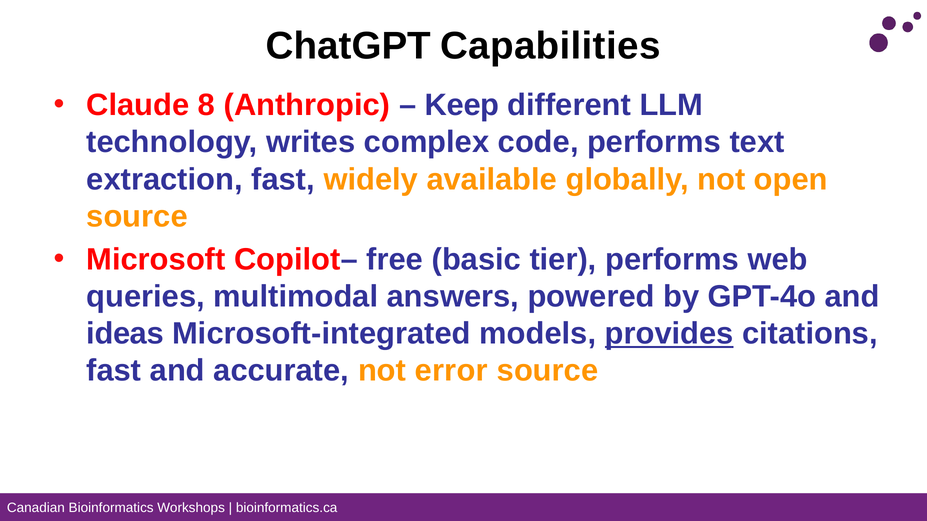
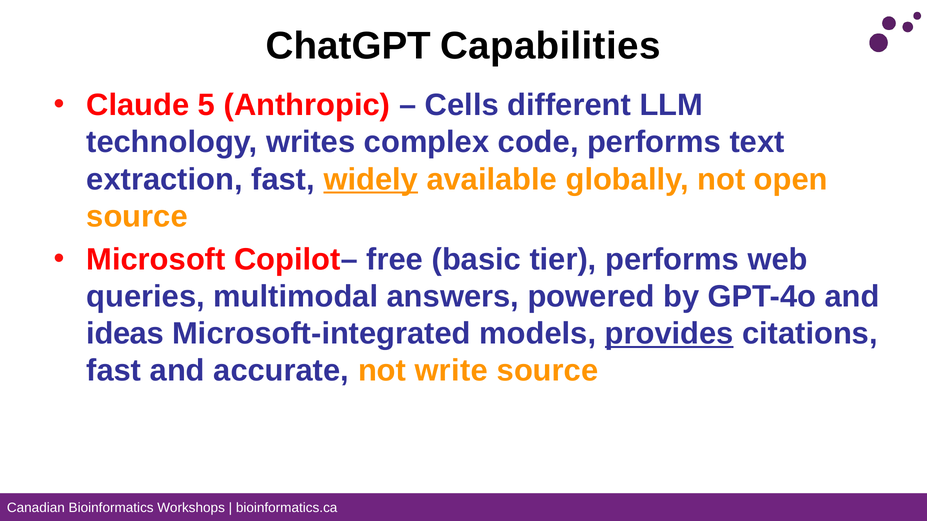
8: 8 -> 5 (207, 105)
Keep: Keep -> Cells (462, 105)
widely underline: none -> present (371, 179)
error: error -> write (451, 371)
